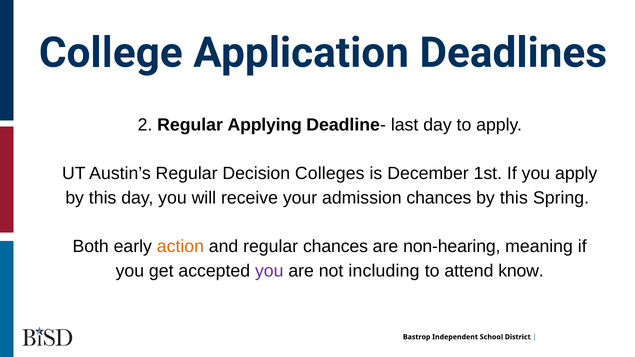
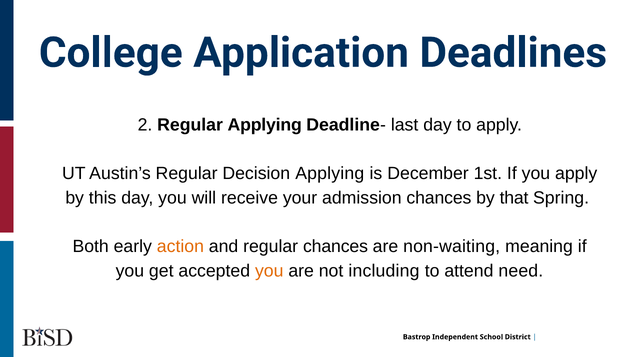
Decision Colleges: Colleges -> Applying (330, 174)
this: this -> that (514, 198)
non-hearing: non-hearing -> non-waiting (452, 247)
you colour: purple -> orange (269, 271)
know: know -> need (521, 271)
